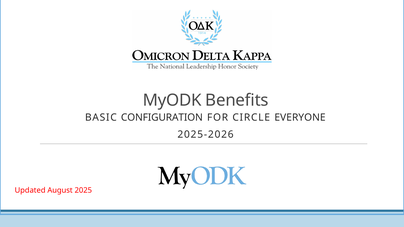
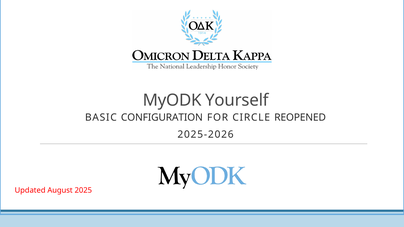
Benefits: Benefits -> Yourself (237, 100)
EVERYONE: EVERYONE -> REOPENED (300, 118)
